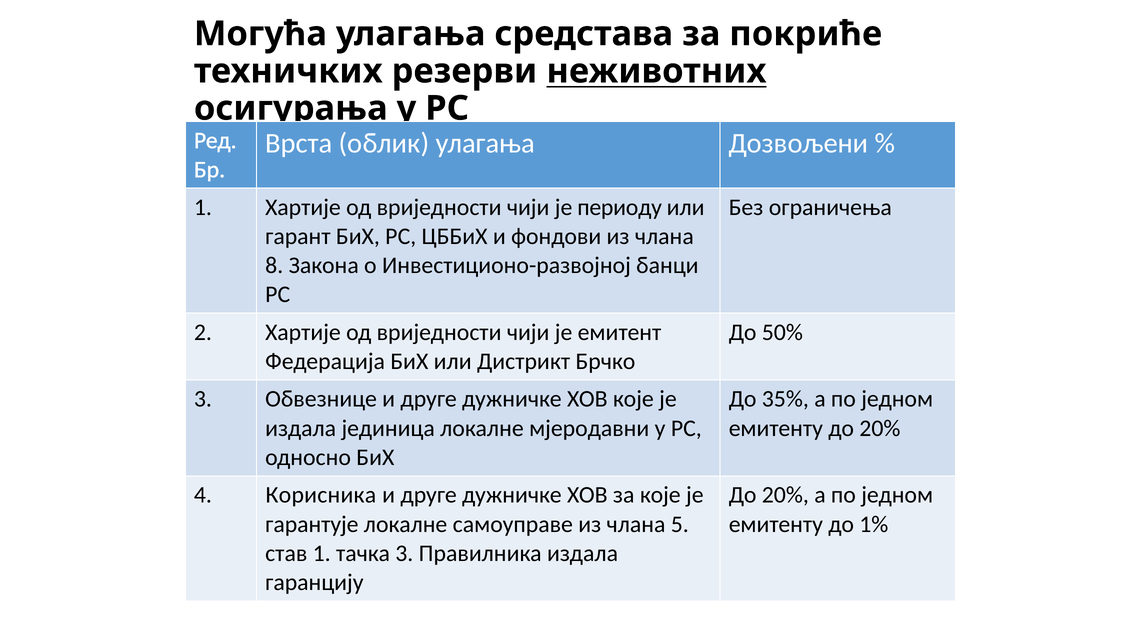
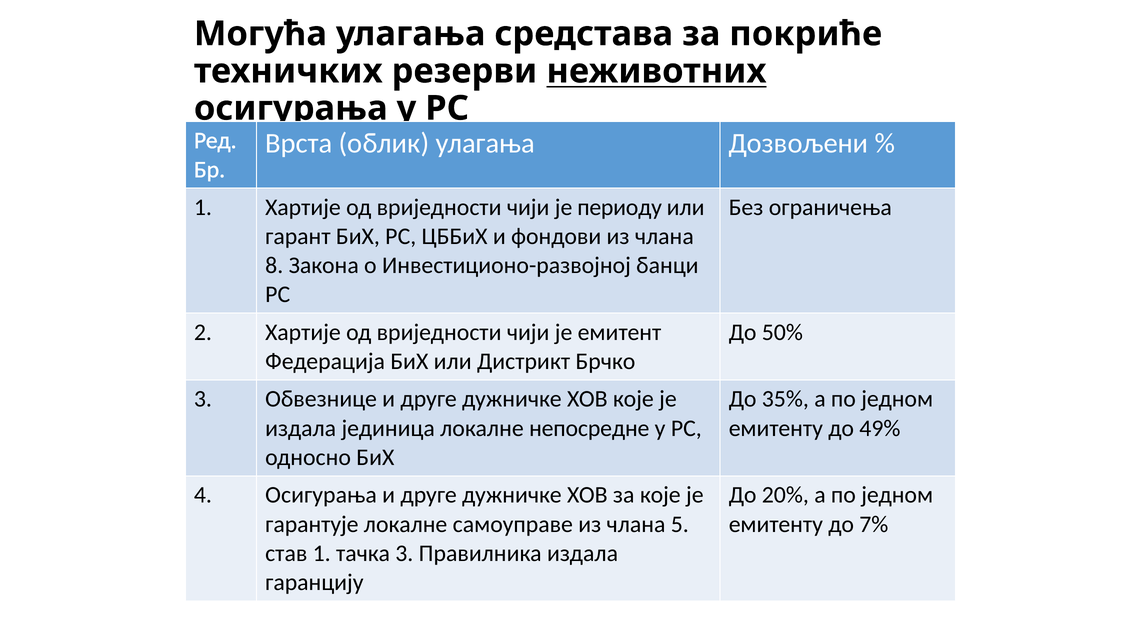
мјеродавни: мјеродавни -> непосредне (589, 428)
емитенту до 20%: 20% -> 49% (880, 428)
4 Корисника: Корисника -> Осигурања (321, 495)
1%: 1% -> 7% (874, 524)
